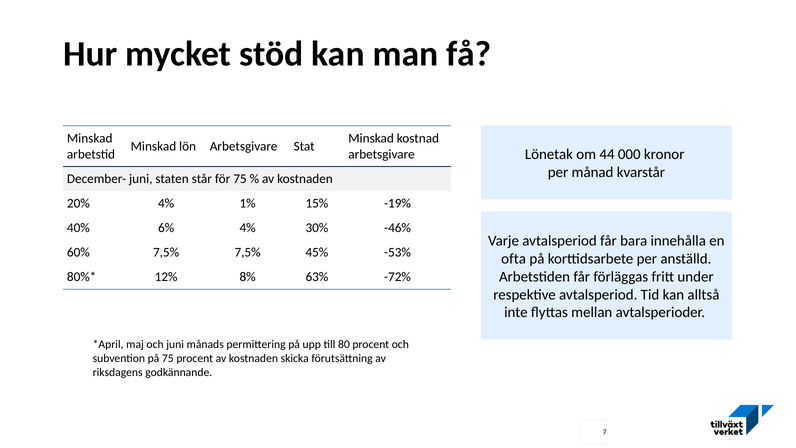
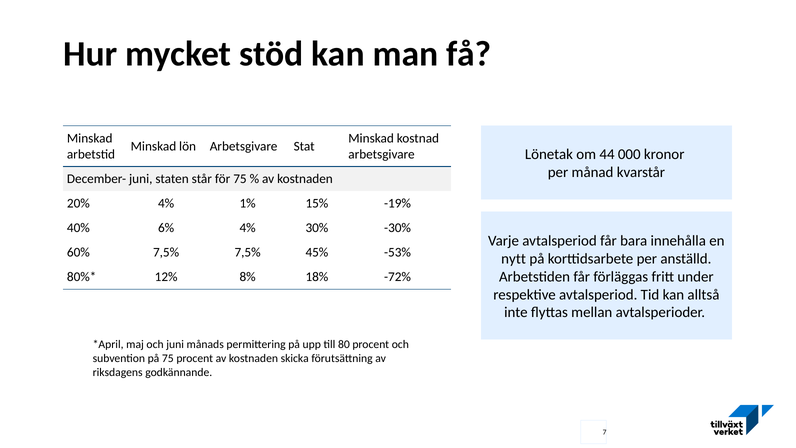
-46%: -46% -> -30% (398, 228)
ofta: ofta -> nytt (514, 259)
63%: 63% -> 18% (317, 277)
